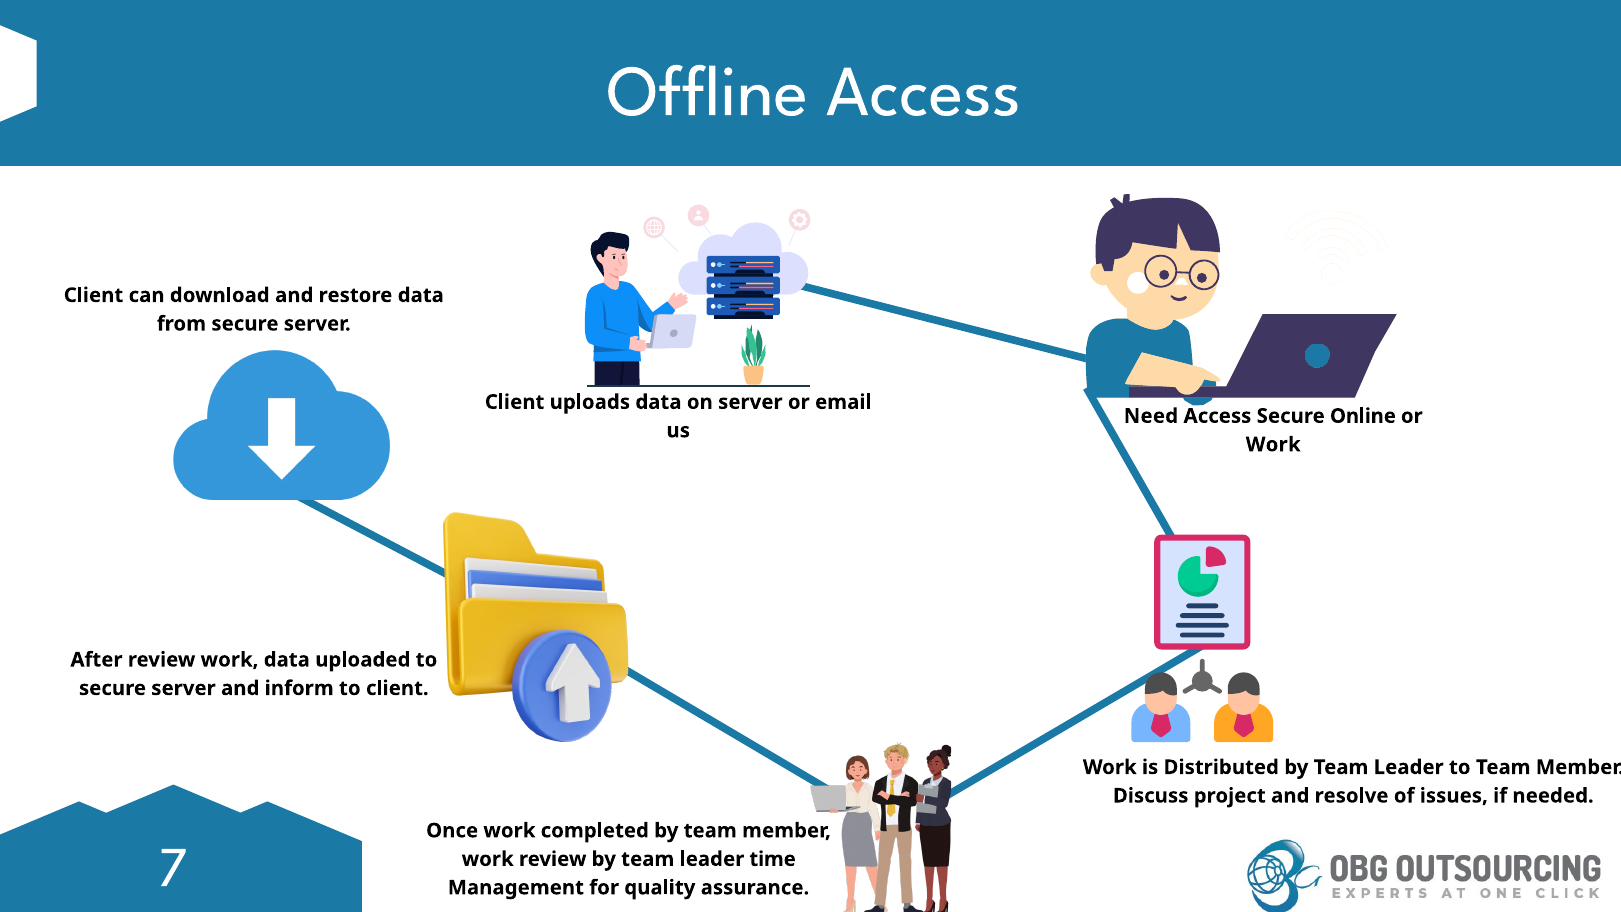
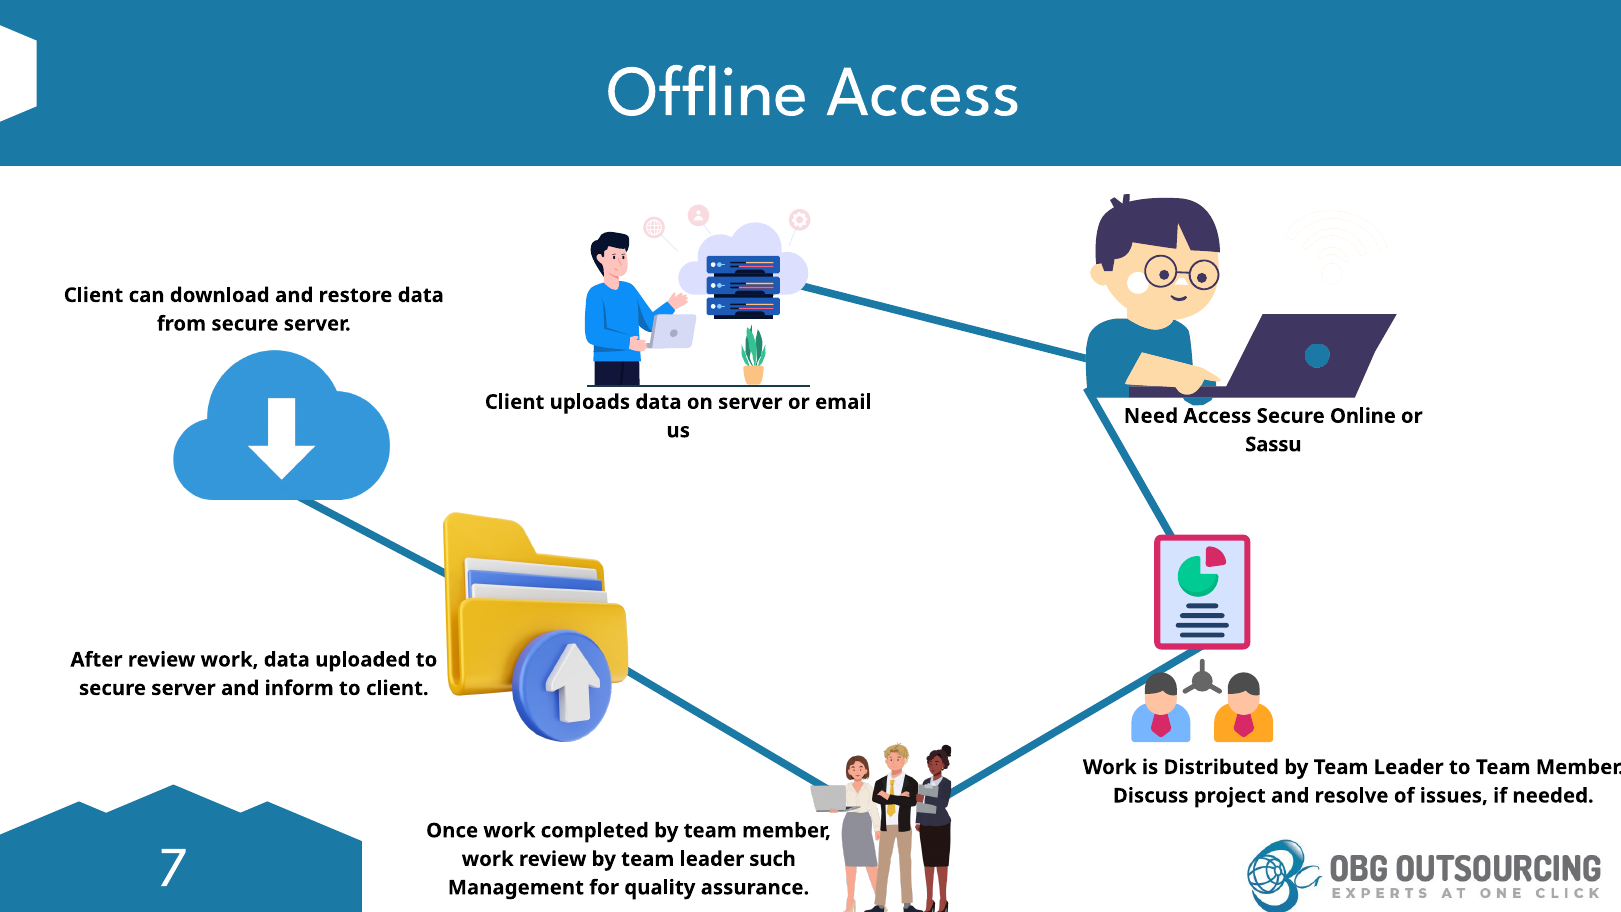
Work: Work -> Sassu (1273, 444)
time: time -> such (773, 859)
